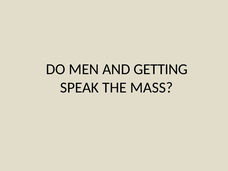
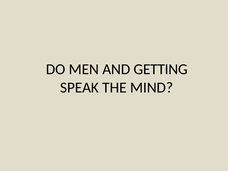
MASS: MASS -> MIND (152, 88)
